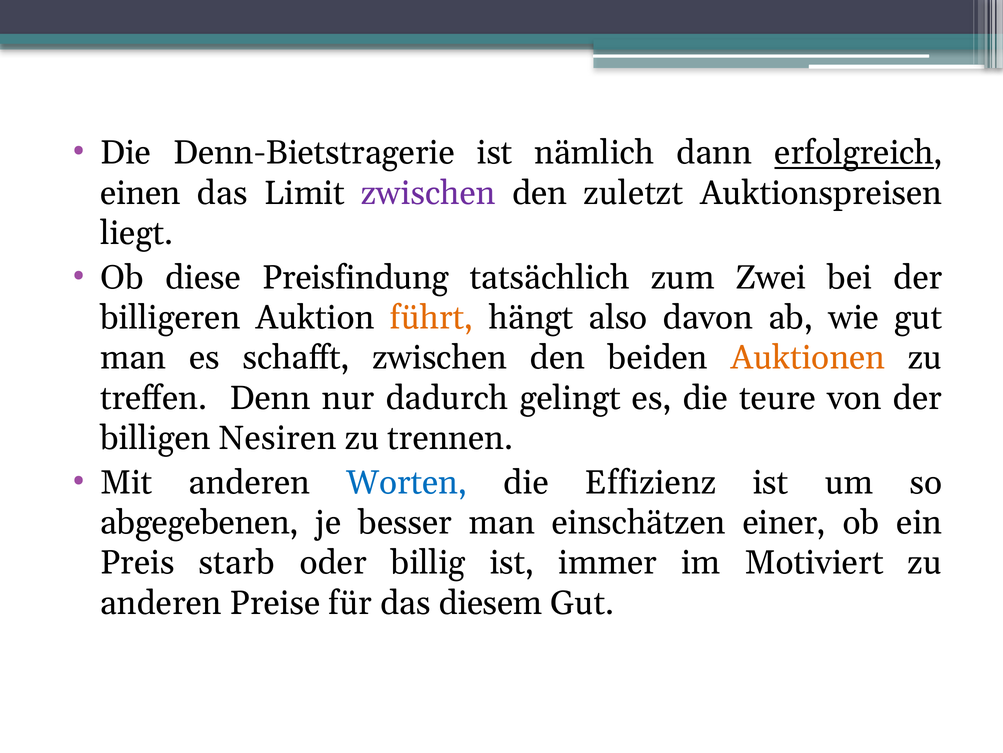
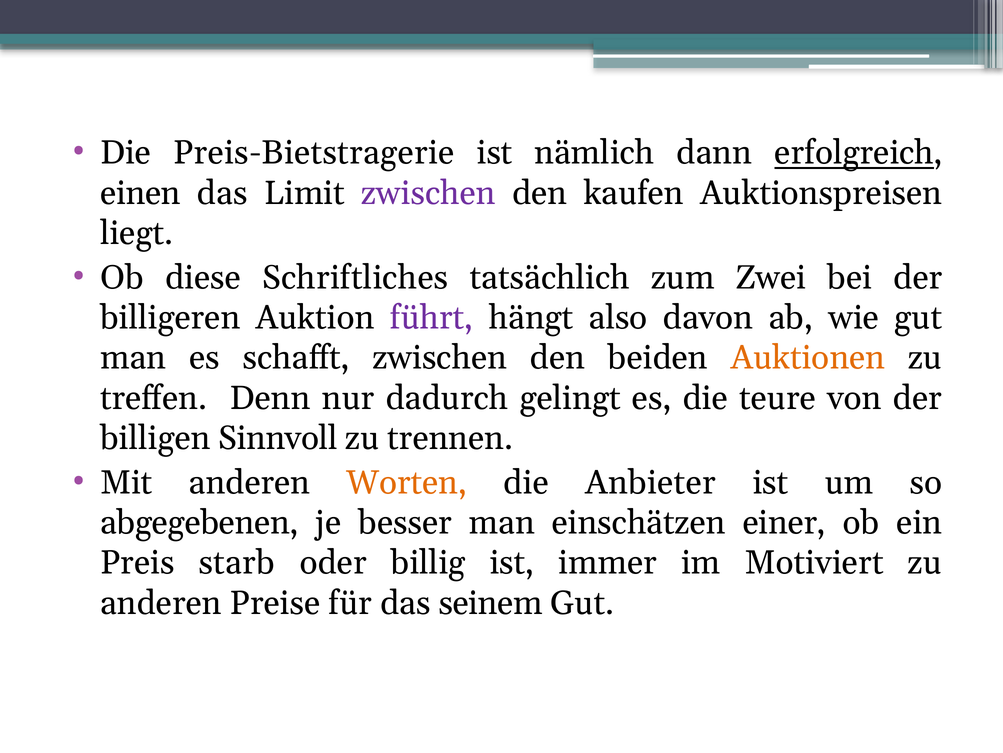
Denn-Bietstragerie: Denn-Bietstragerie -> Preis-Bietstragerie (314, 153)
zuletzt: zuletzt -> kaufen (634, 193)
Preisfindung: Preisfindung -> Schriftliches (355, 277)
führt colour: orange -> purple (432, 317)
Nesiren: Nesiren -> Sinnvoll (278, 438)
Worten colour: blue -> orange (407, 482)
Effizienz: Effizienz -> Anbieter (651, 482)
diesem: diesem -> seinem (491, 602)
